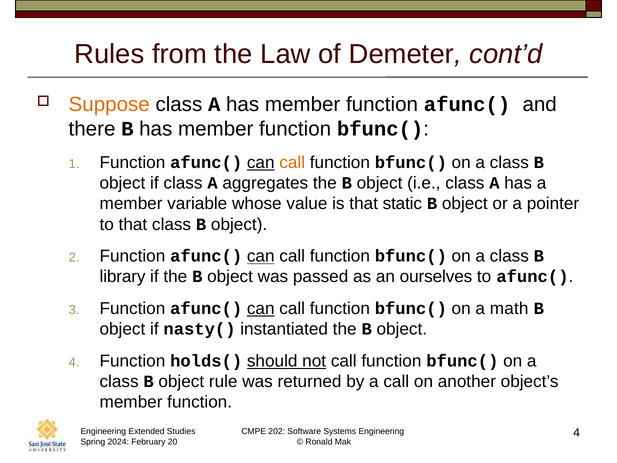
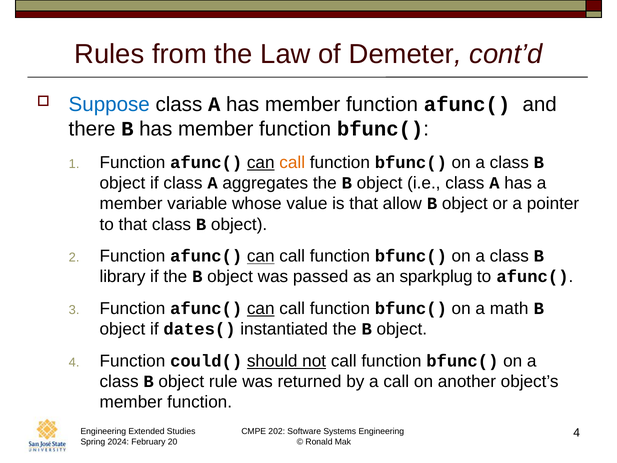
Suppose colour: orange -> blue (109, 104)
static: static -> allow (402, 204)
ourselves: ourselves -> sparkplug (436, 277)
nasty(: nasty( -> dates( (200, 329)
holds(: holds( -> could( (206, 361)
